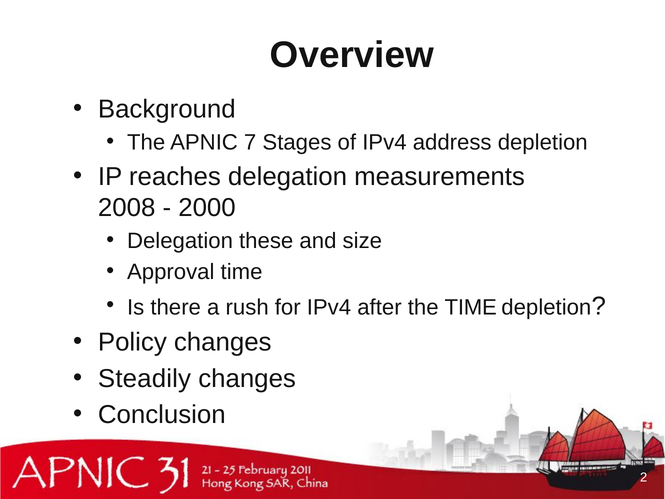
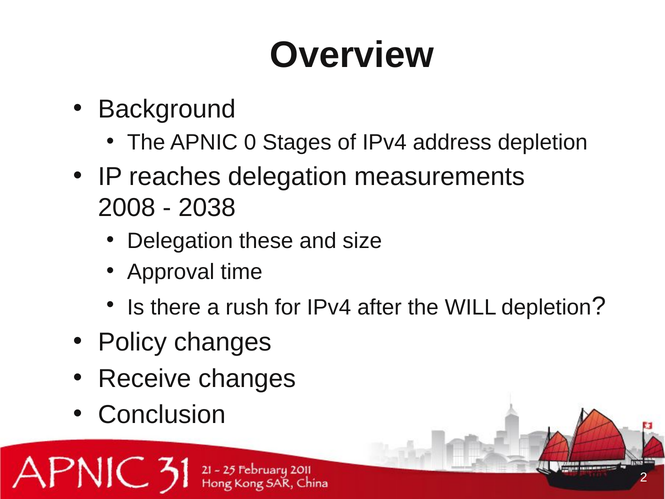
7: 7 -> 0 (250, 142)
2000: 2000 -> 2038 (207, 208)
the TIME: TIME -> WILL (471, 307)
Steadily: Steadily -> Receive (145, 378)
